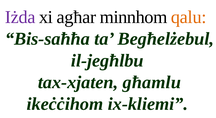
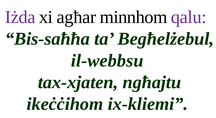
qalu colour: orange -> purple (189, 17)
il-jegħlbu: il-jegħlbu -> il-webbsu (107, 61)
għamlu: għamlu -> ngħajtu (152, 83)
